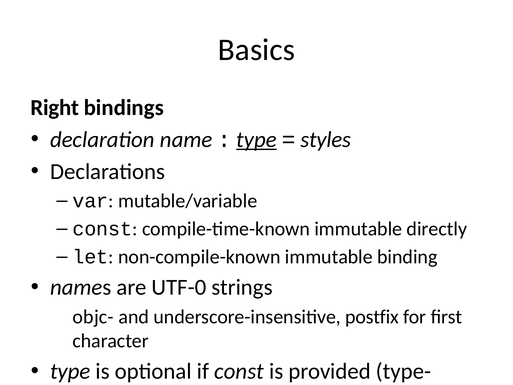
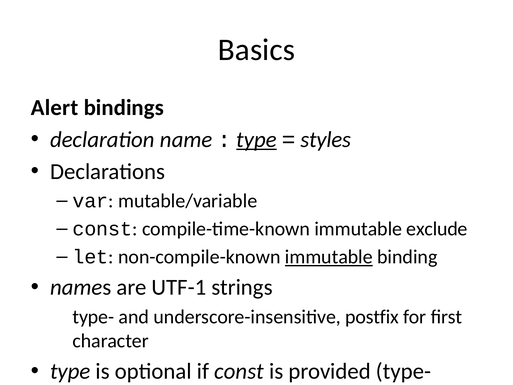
Right: Right -> Alert (55, 108)
directly: directly -> exclude (437, 229)
immutable underline: none -> present (329, 257)
UTF-0: UTF-0 -> UTF-1 (179, 287)
objc-: objc- -> type- (93, 317)
